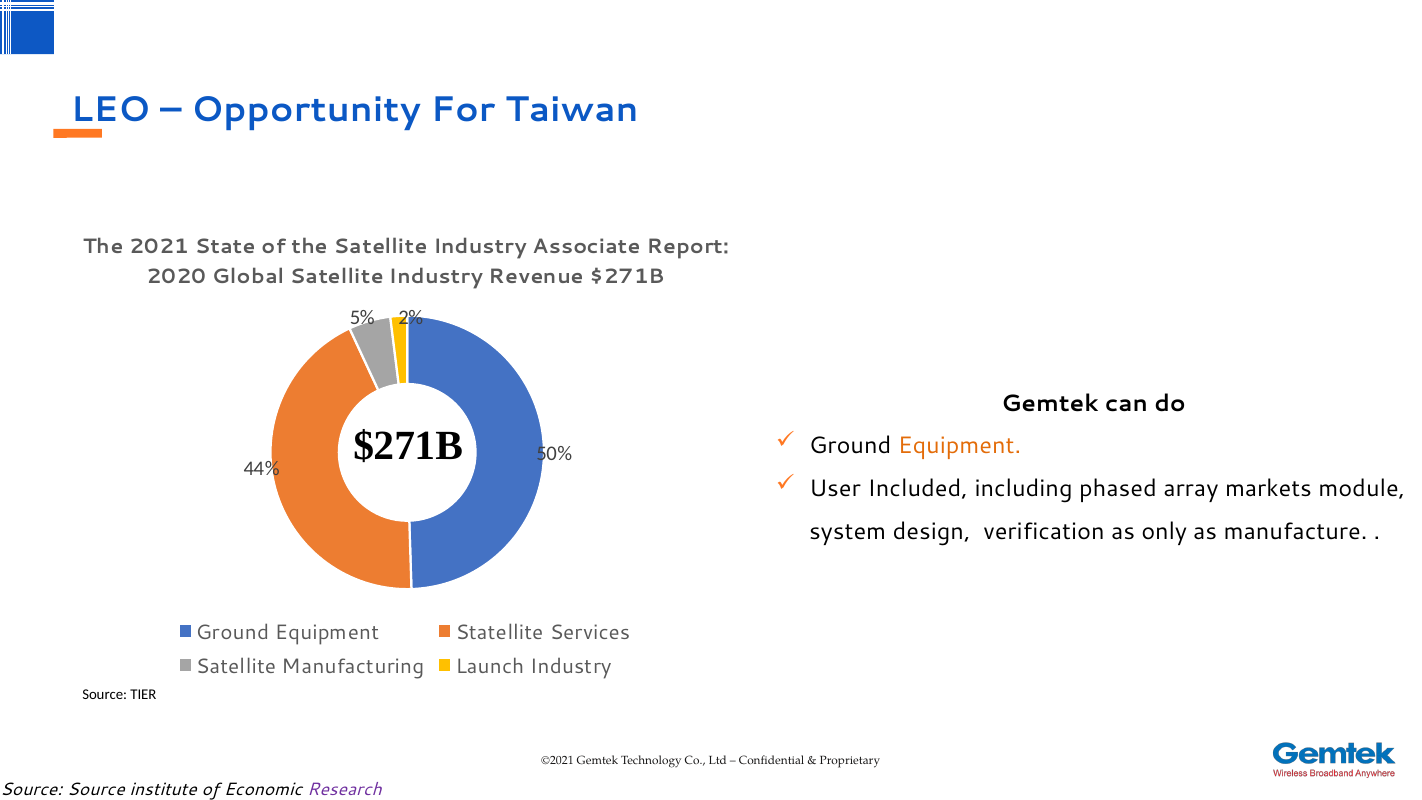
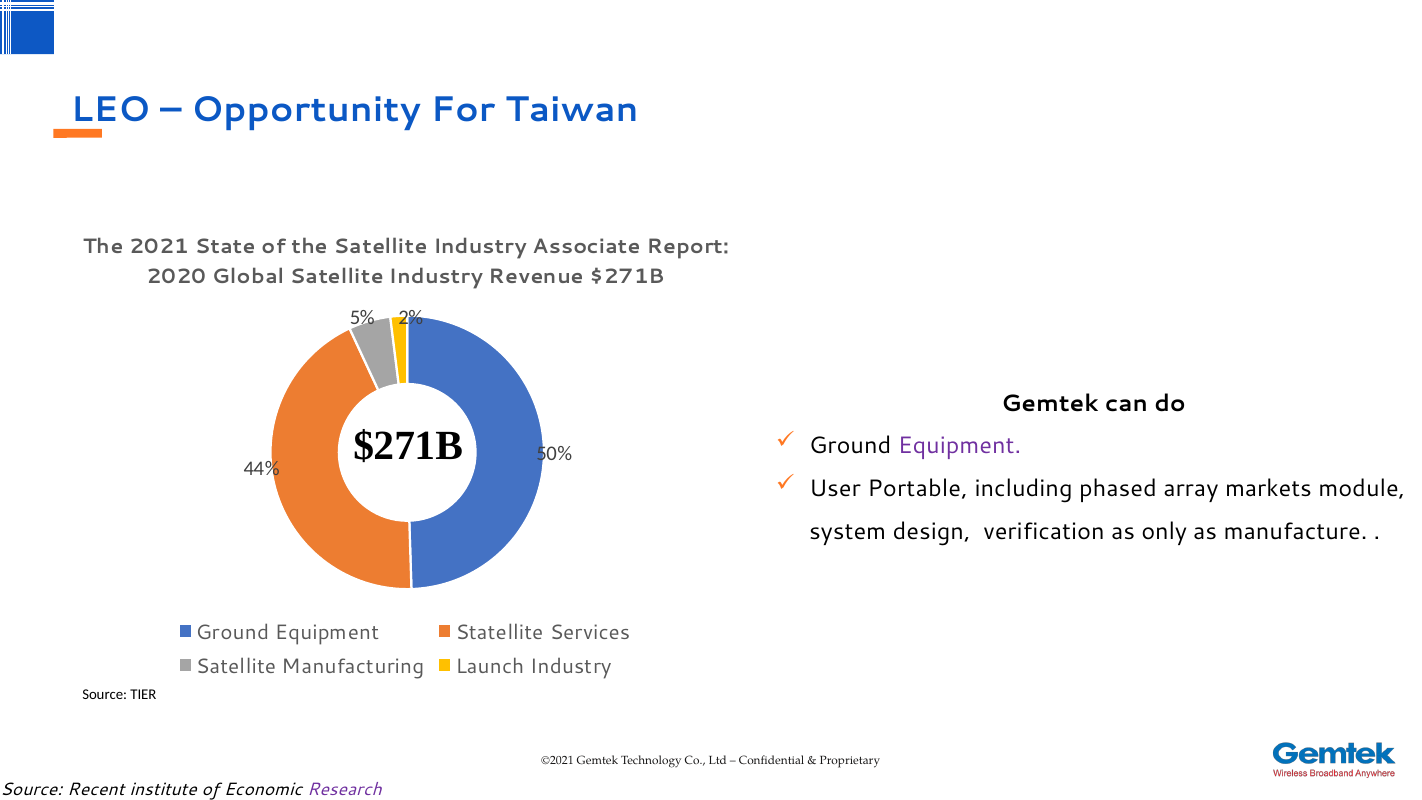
Equipment colour: orange -> purple (960, 446)
Included: Included -> Portable (918, 488)
Source Source: Source -> Recent (96, 789)
